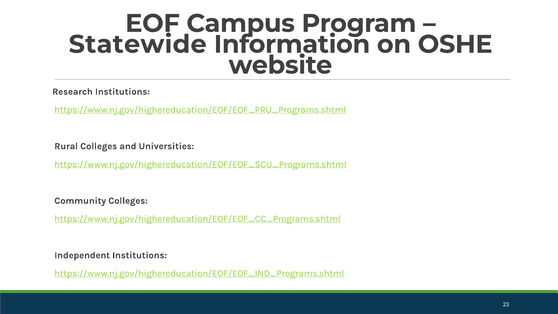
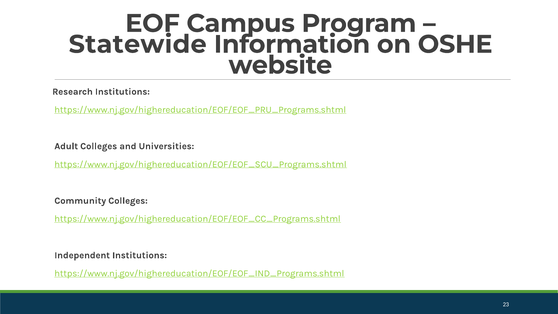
Rural: Rural -> Adult (66, 146)
